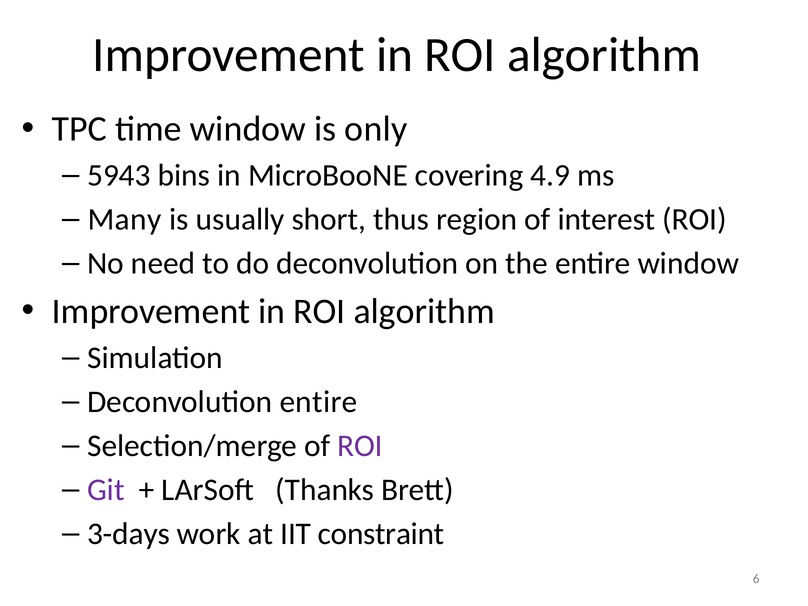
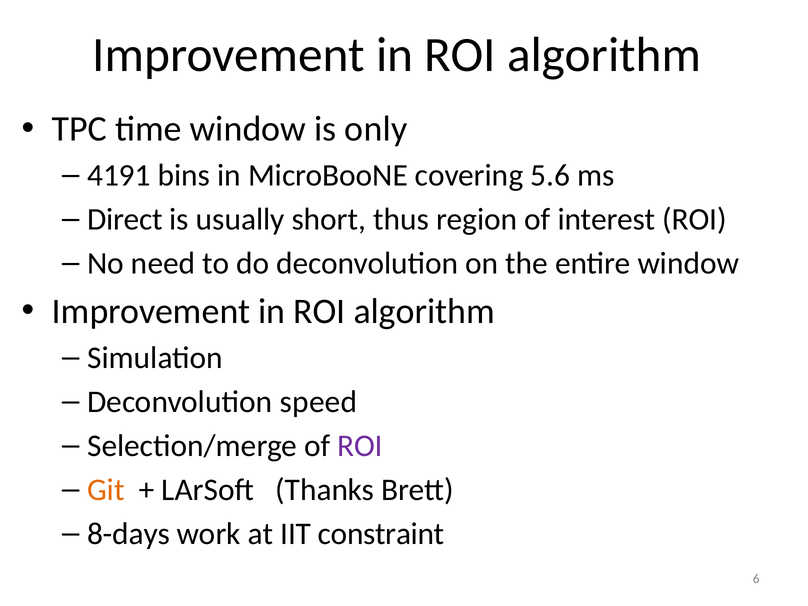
5943: 5943 -> 4191 (119, 175)
4.9: 4.9 -> 5.6 (550, 175)
Many: Many -> Direct (125, 220)
Deconvolution entire: entire -> speed (319, 402)
Git colour: purple -> orange (106, 490)
3-days: 3-days -> 8-days (129, 534)
